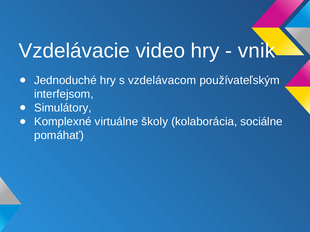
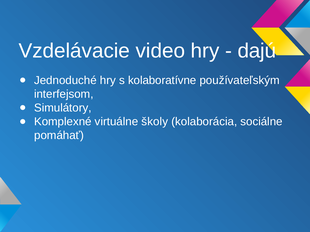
vnik: vnik -> dajú (257, 51)
vzdelávacom: vzdelávacom -> kolaboratívne (162, 81)
